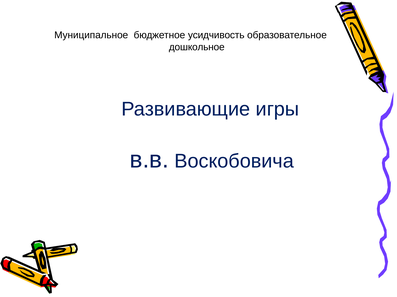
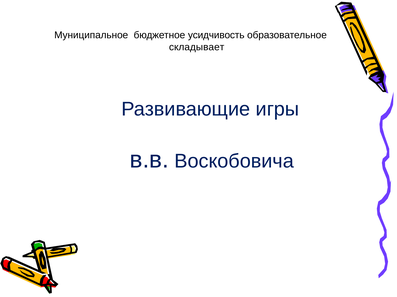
дошкольное: дошкольное -> складывает (197, 47)
